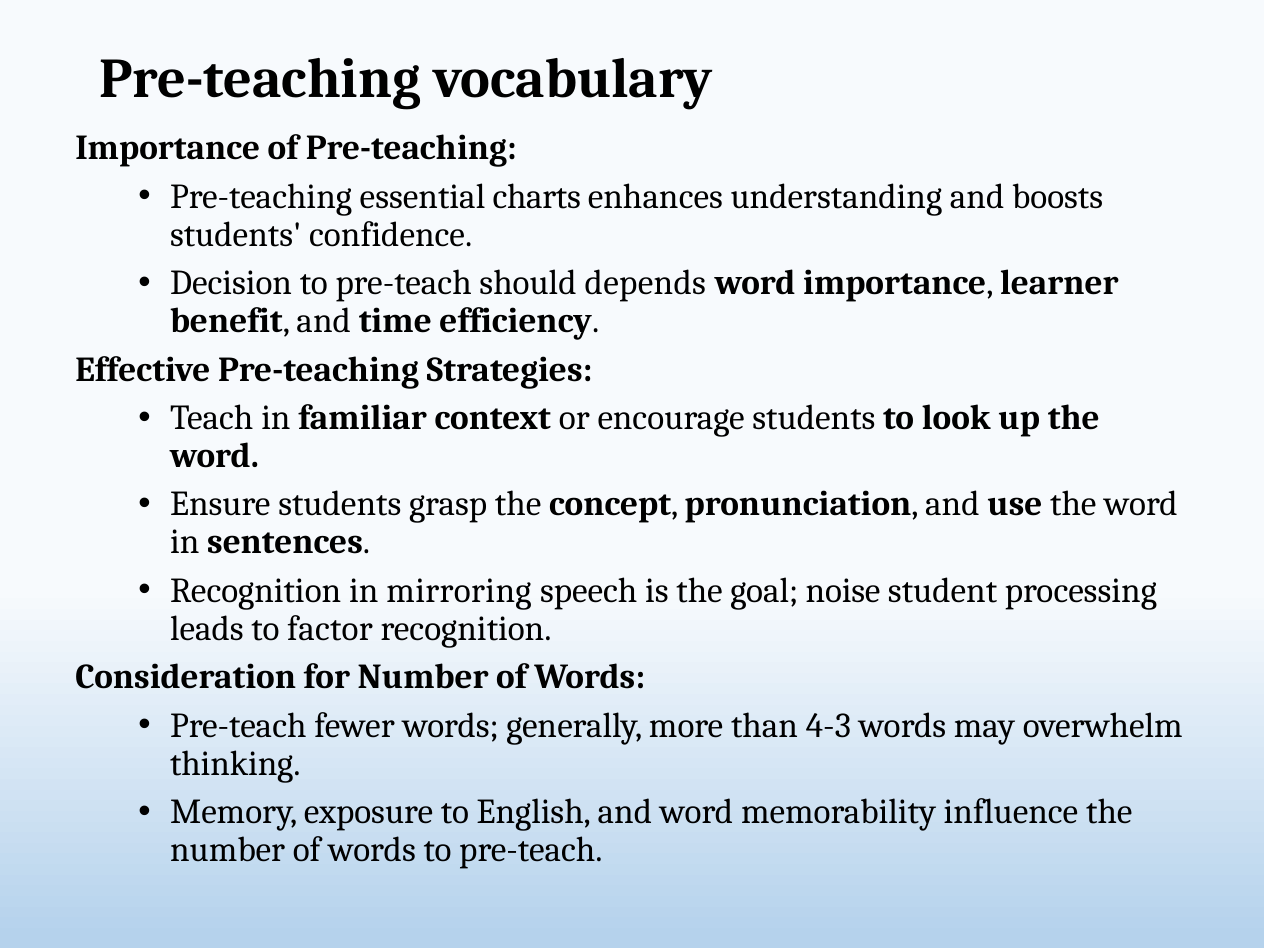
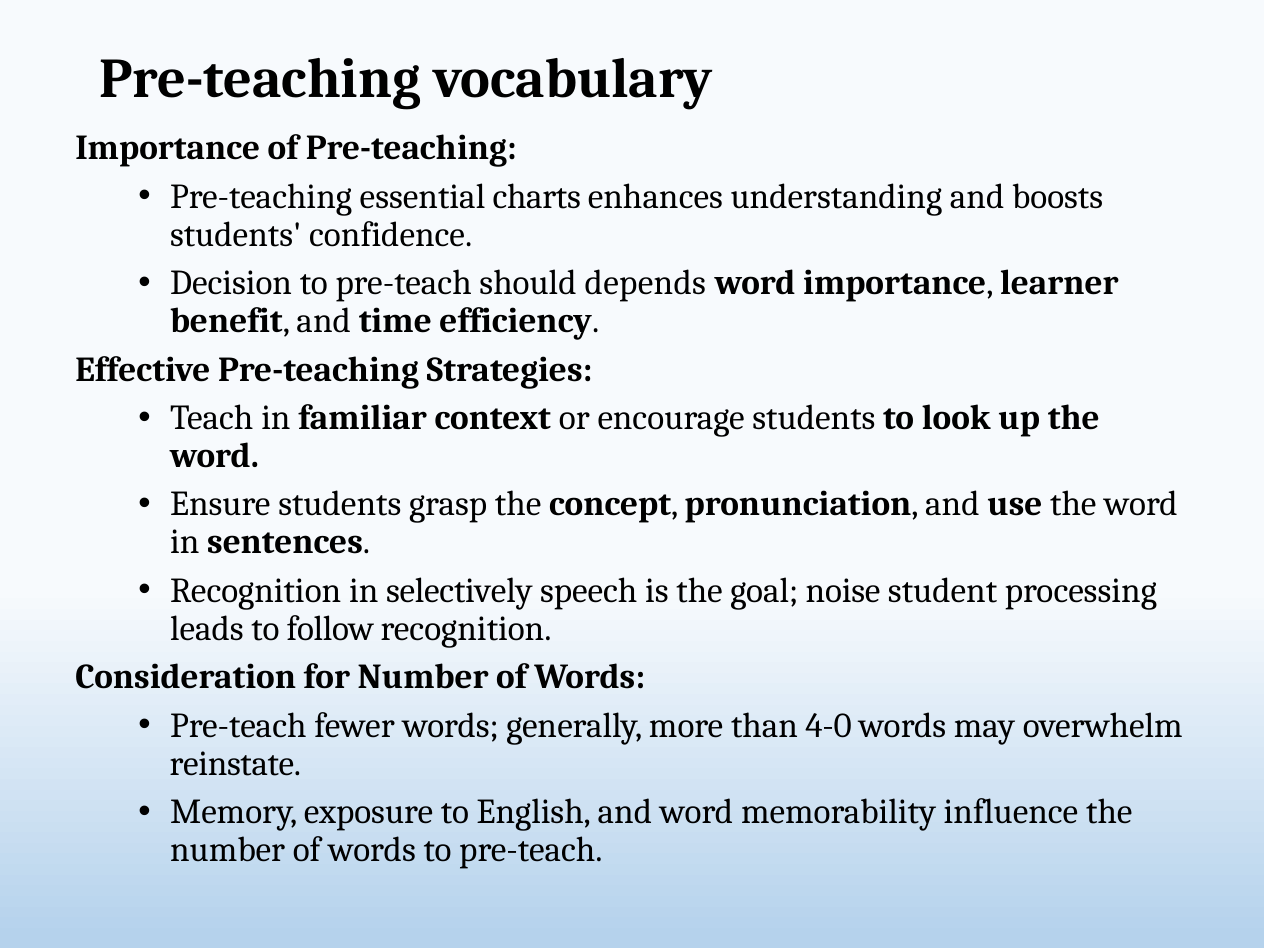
mirroring: mirroring -> selectively (459, 591)
factor: factor -> follow (330, 629)
4-3: 4-3 -> 4-0 (829, 726)
thinking: thinking -> reinstate (235, 764)
